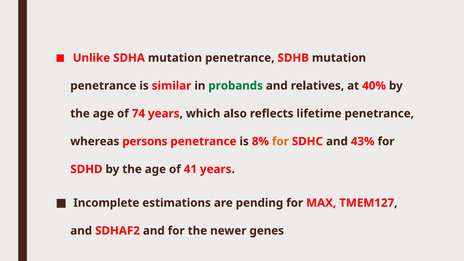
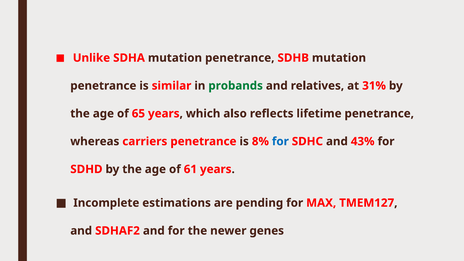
40%: 40% -> 31% (374, 86)
74: 74 -> 65 (138, 114)
persons: persons -> carriers (145, 141)
for colour: orange -> blue (280, 141)
41: 41 -> 61 (190, 169)
